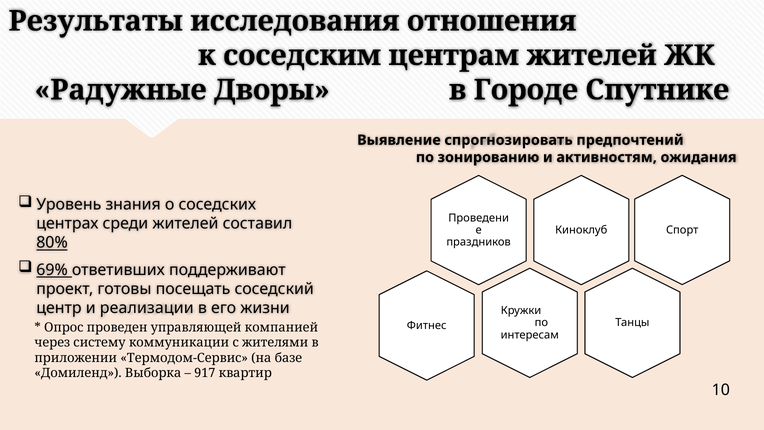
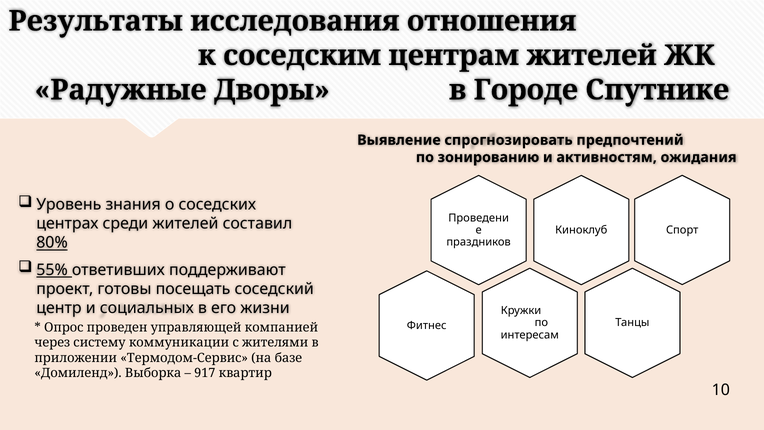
69%: 69% -> 55% (52, 270)
реализации: реализации -> социальных (147, 308)
